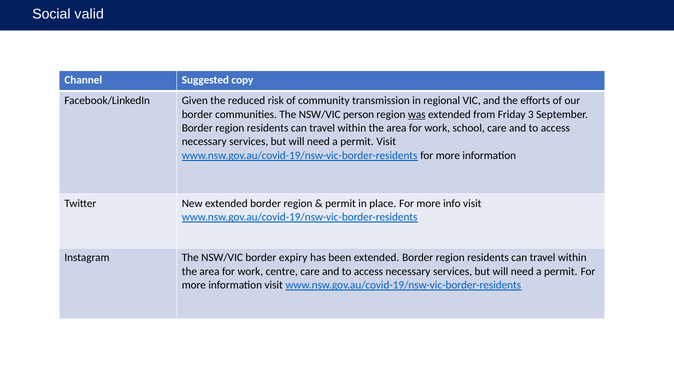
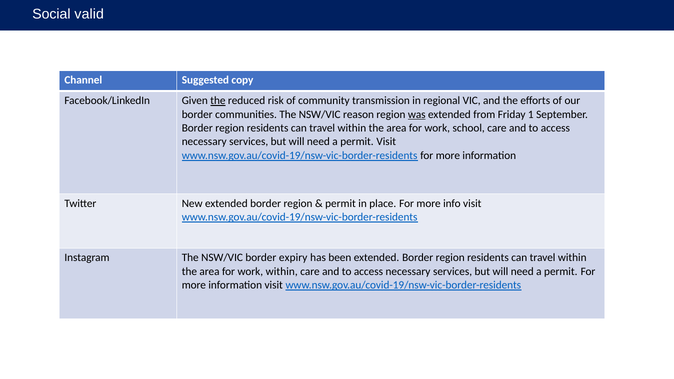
the underline: none -> present (218, 101)
person: person -> reason (359, 114)
3: 3 -> 1 (531, 114)
work centre: centre -> within (282, 272)
